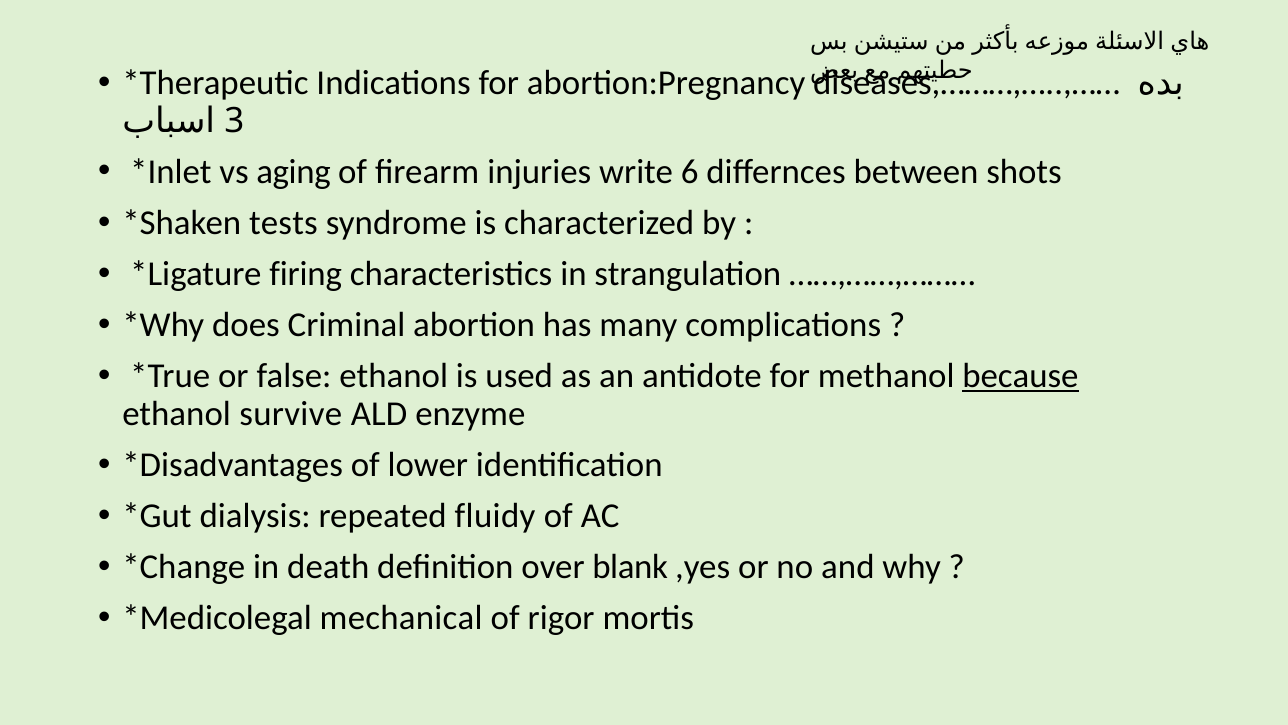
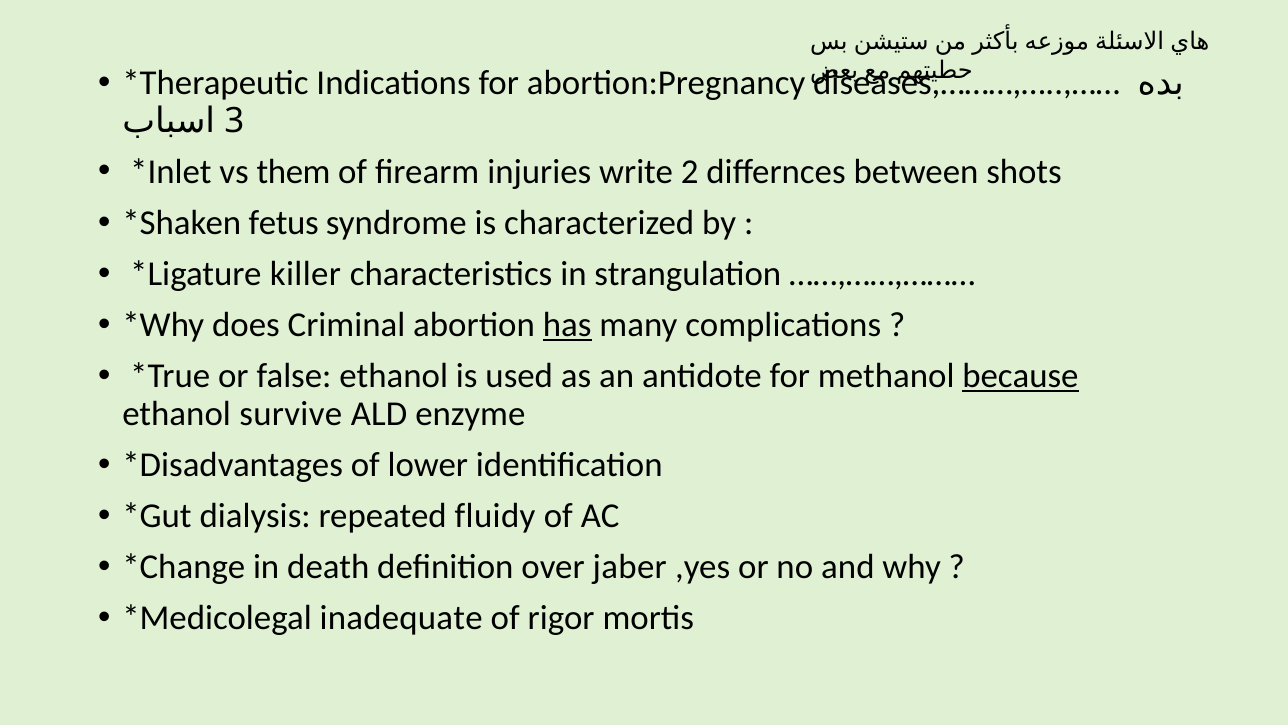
aging: aging -> them (294, 172)
6: 6 -> 2 (690, 172)
tests: tests -> fetus (284, 223)
firing: firing -> killer (305, 274)
has underline: none -> present (567, 325)
blank: blank -> jaber (630, 567)
mechanical: mechanical -> inadequate (401, 618)
